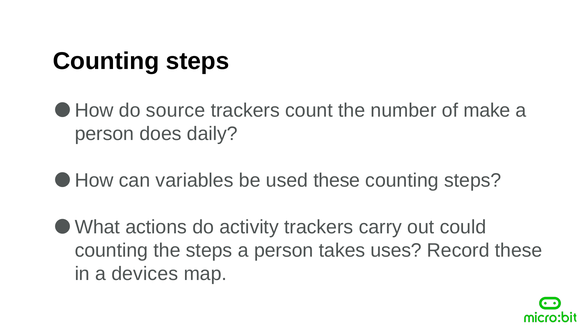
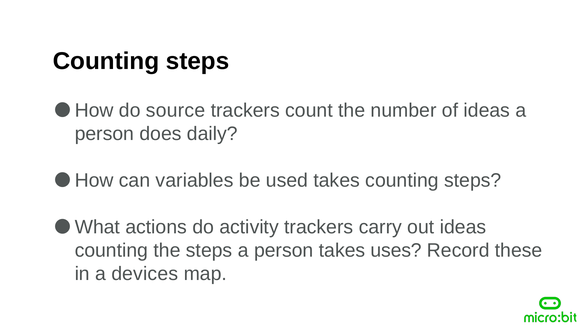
of make: make -> ideas (487, 110)
used these: these -> takes (337, 180)
out could: could -> ideas (463, 227)
